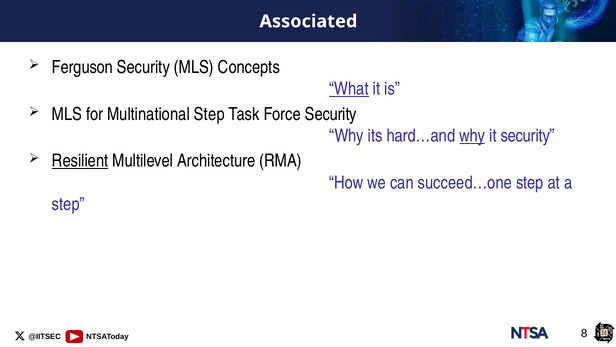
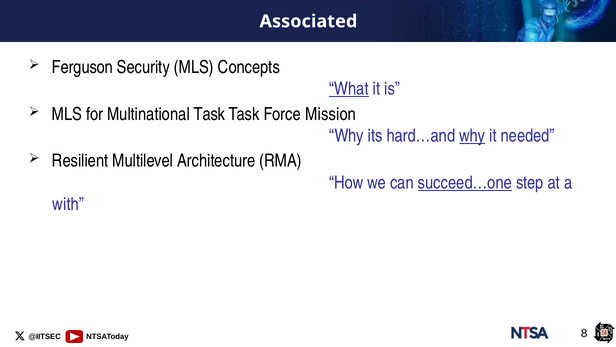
Multinational Step: Step -> Task (209, 114)
Force Security: Security -> Mission (331, 114)
it security: security -> needed (528, 136)
Resilient underline: present -> none (80, 161)
succeed…one underline: none -> present (465, 182)
step: step -> with (68, 204)
